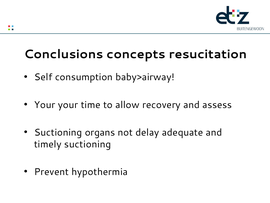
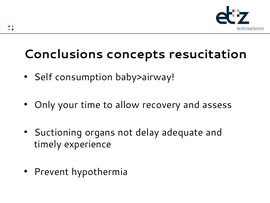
Your: Your -> Only (45, 105)
timely suctioning: suctioning -> experience (88, 144)
